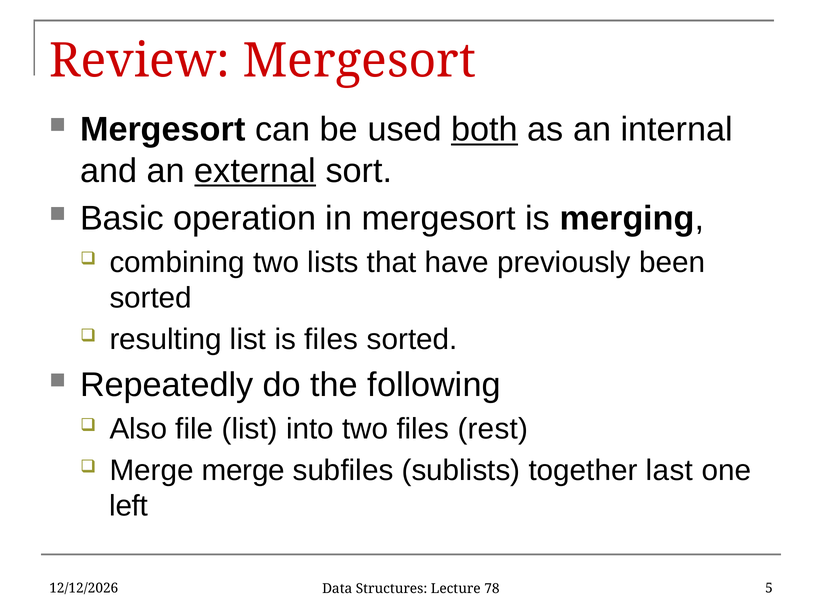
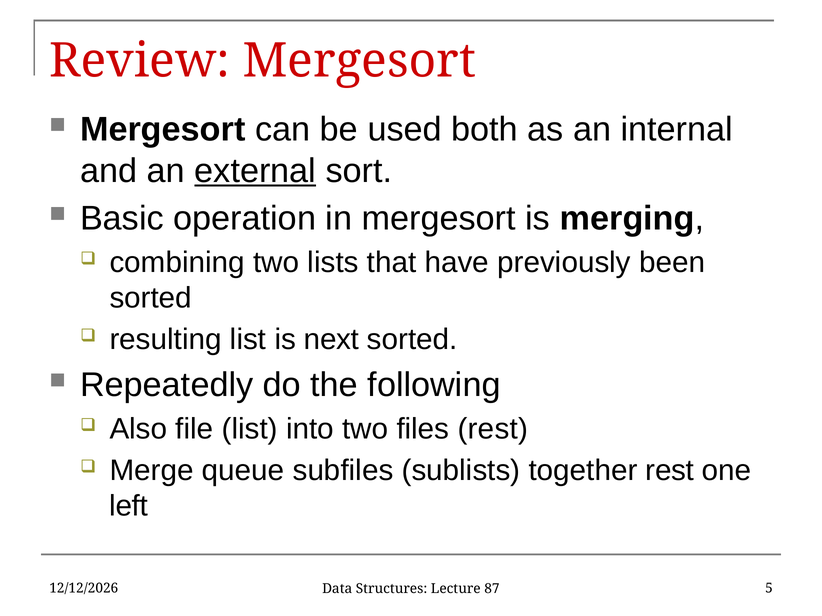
both underline: present -> none (485, 130)
is files: files -> next (332, 340)
Merge merge: merge -> queue (243, 471)
together last: last -> rest (670, 471)
78: 78 -> 87 (492, 589)
